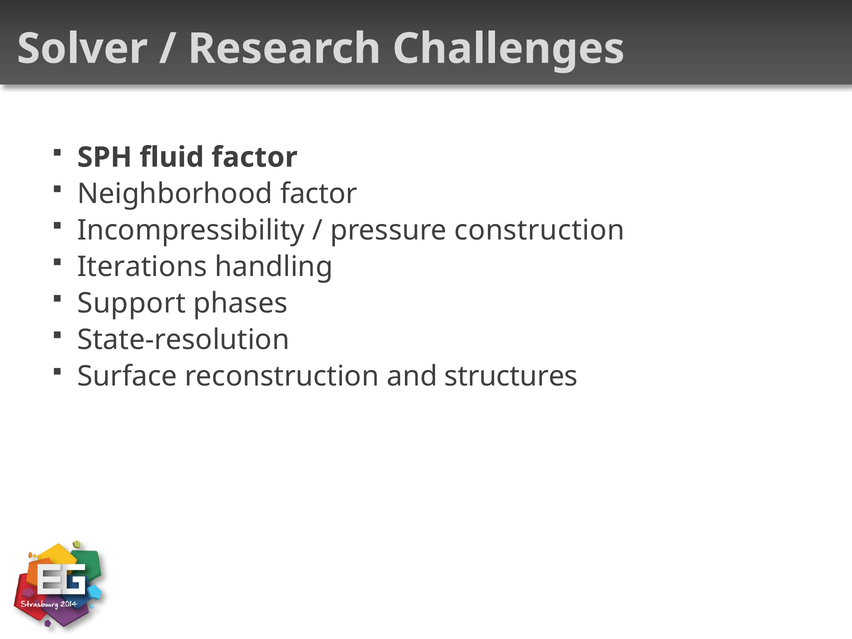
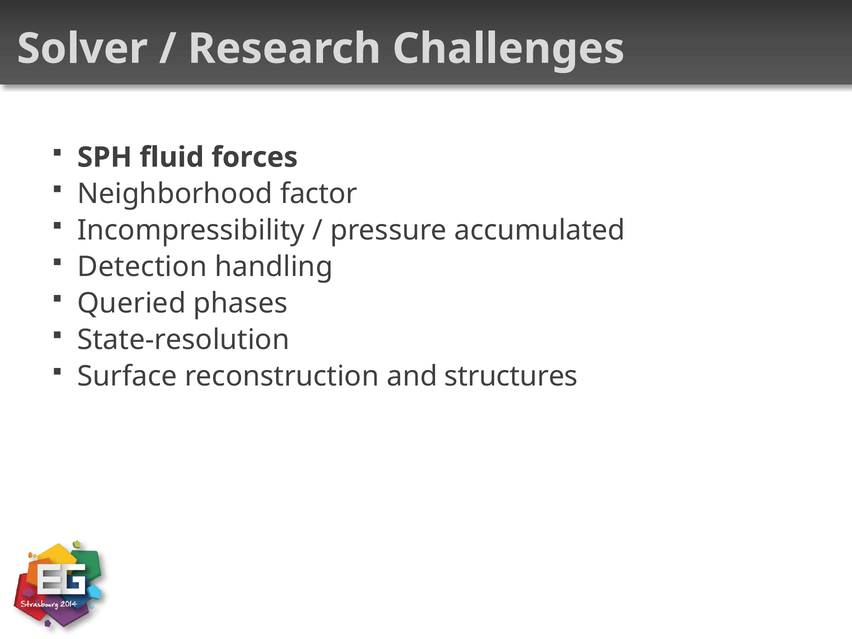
fluid factor: factor -> forces (255, 157)
construction: construction -> accumulated (540, 230)
Iterations: Iterations -> Detection (142, 267)
Support: Support -> Queried (132, 303)
